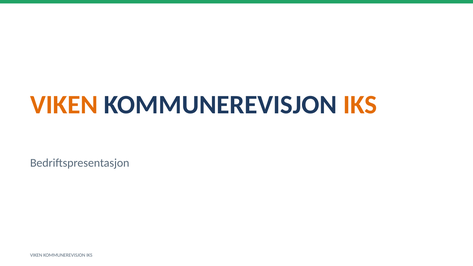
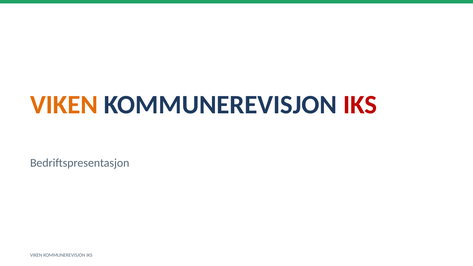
IKS colour: orange -> red (360, 105)
